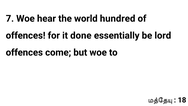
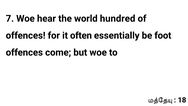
done: done -> often (81, 35)
lord: lord -> foot (163, 35)
